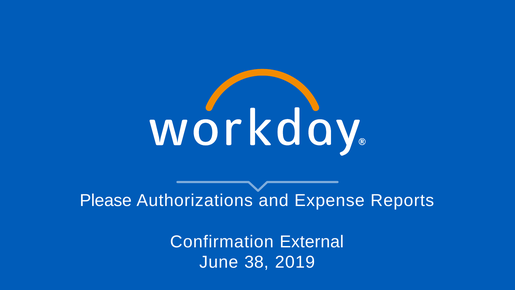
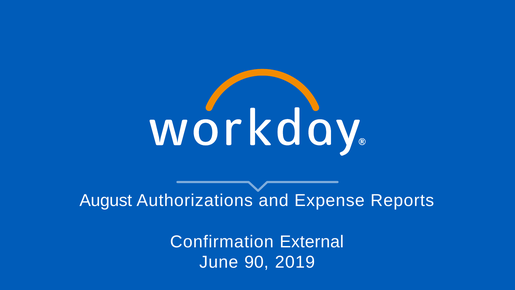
Please: Please -> August (106, 200)
38: 38 -> 90 (257, 262)
